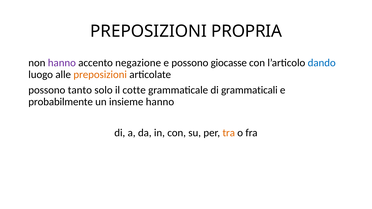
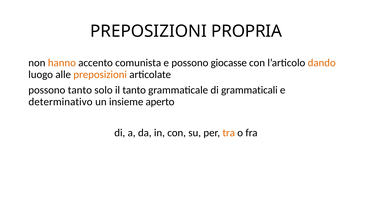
hanno colour: purple -> orange (62, 63)
negazione: negazione -> comunista (138, 63)
dando colour: blue -> orange (322, 63)
il cotte: cotte -> tanto (134, 90)
probabilmente: probabilmente -> determinativo (61, 102)
insieme hanno: hanno -> aperto (160, 102)
